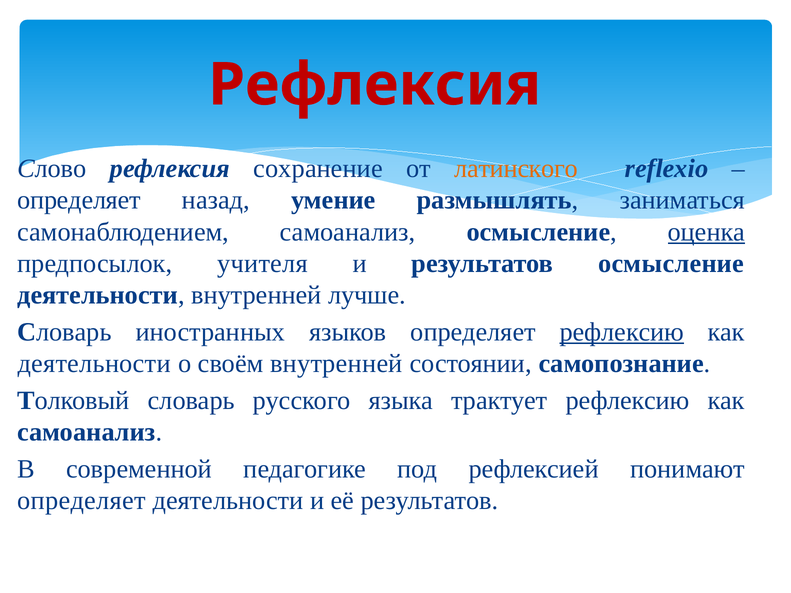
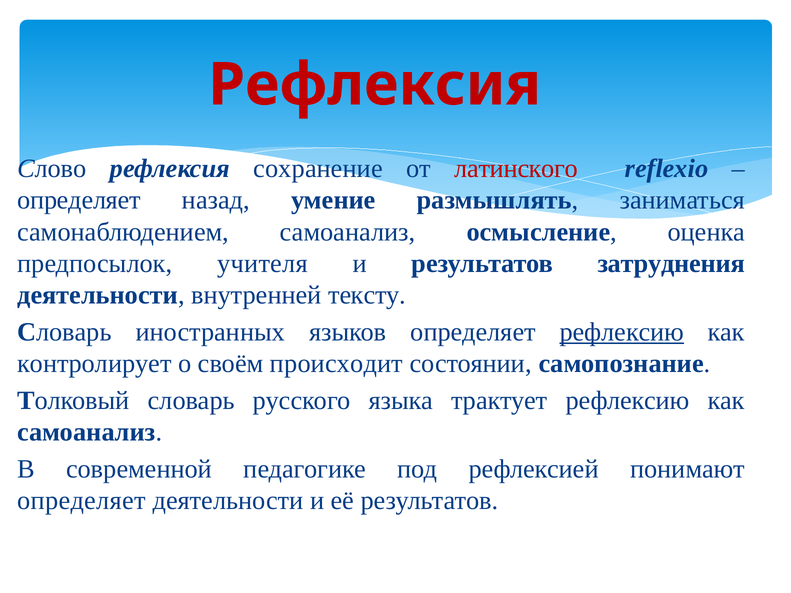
латинского colour: orange -> red (516, 169)
оценка underline: present -> none (706, 232)
результатов осмысление: осмысление -> затруднения (671, 264)
лучше: лучше -> тексту (367, 295)
деятельности: деятельности -> контролирует (94, 364)
своём внутренней: внутренней -> происходит (336, 364)
